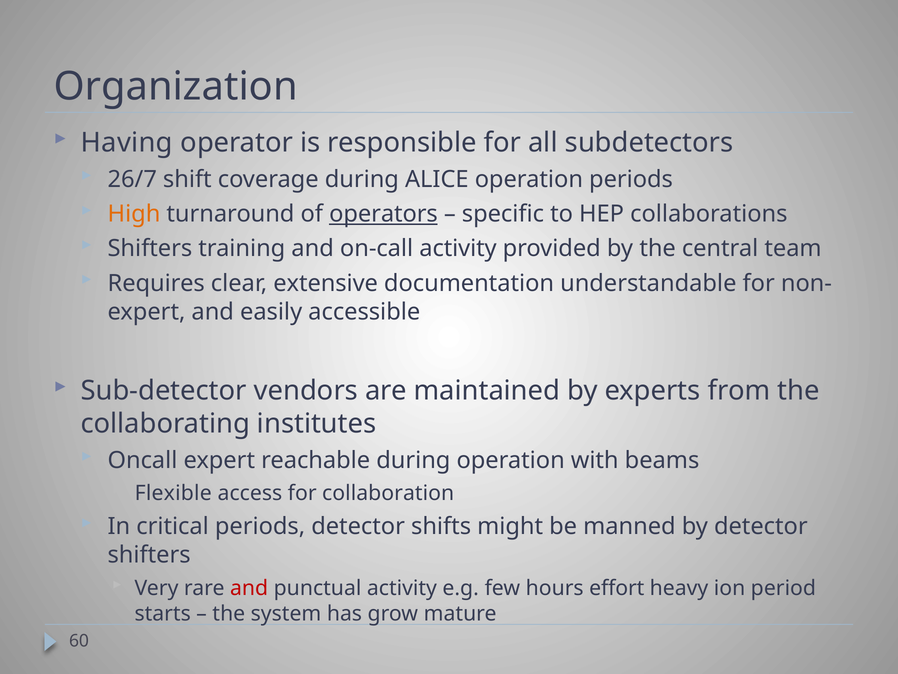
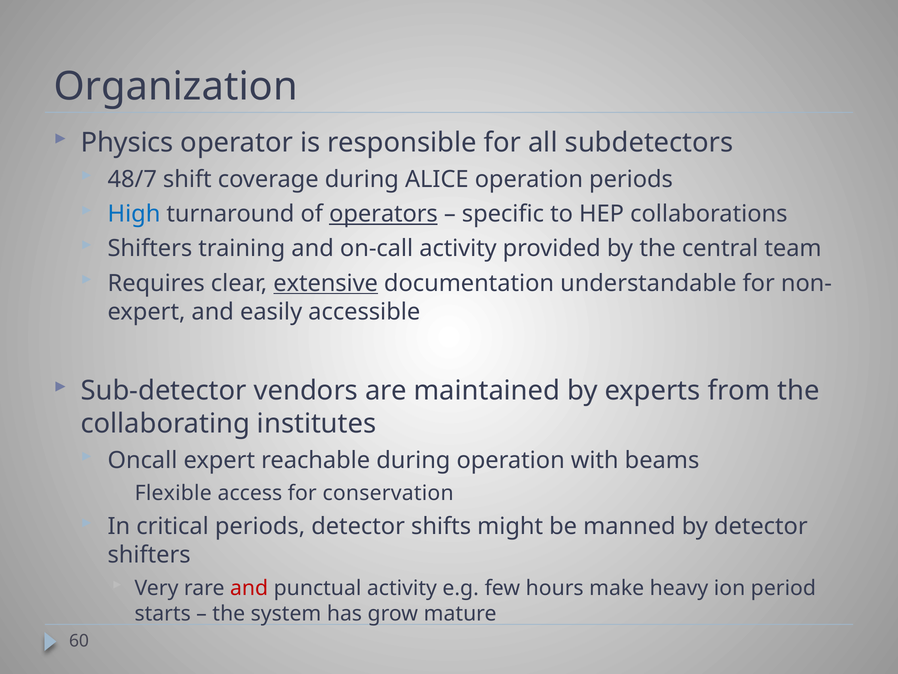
Having: Having -> Physics (127, 143)
26/7: 26/7 -> 48/7 (132, 179)
High colour: orange -> blue (134, 214)
extensive underline: none -> present (326, 283)
collaboration: collaboration -> conservation (388, 493)
effort: effort -> make (617, 588)
